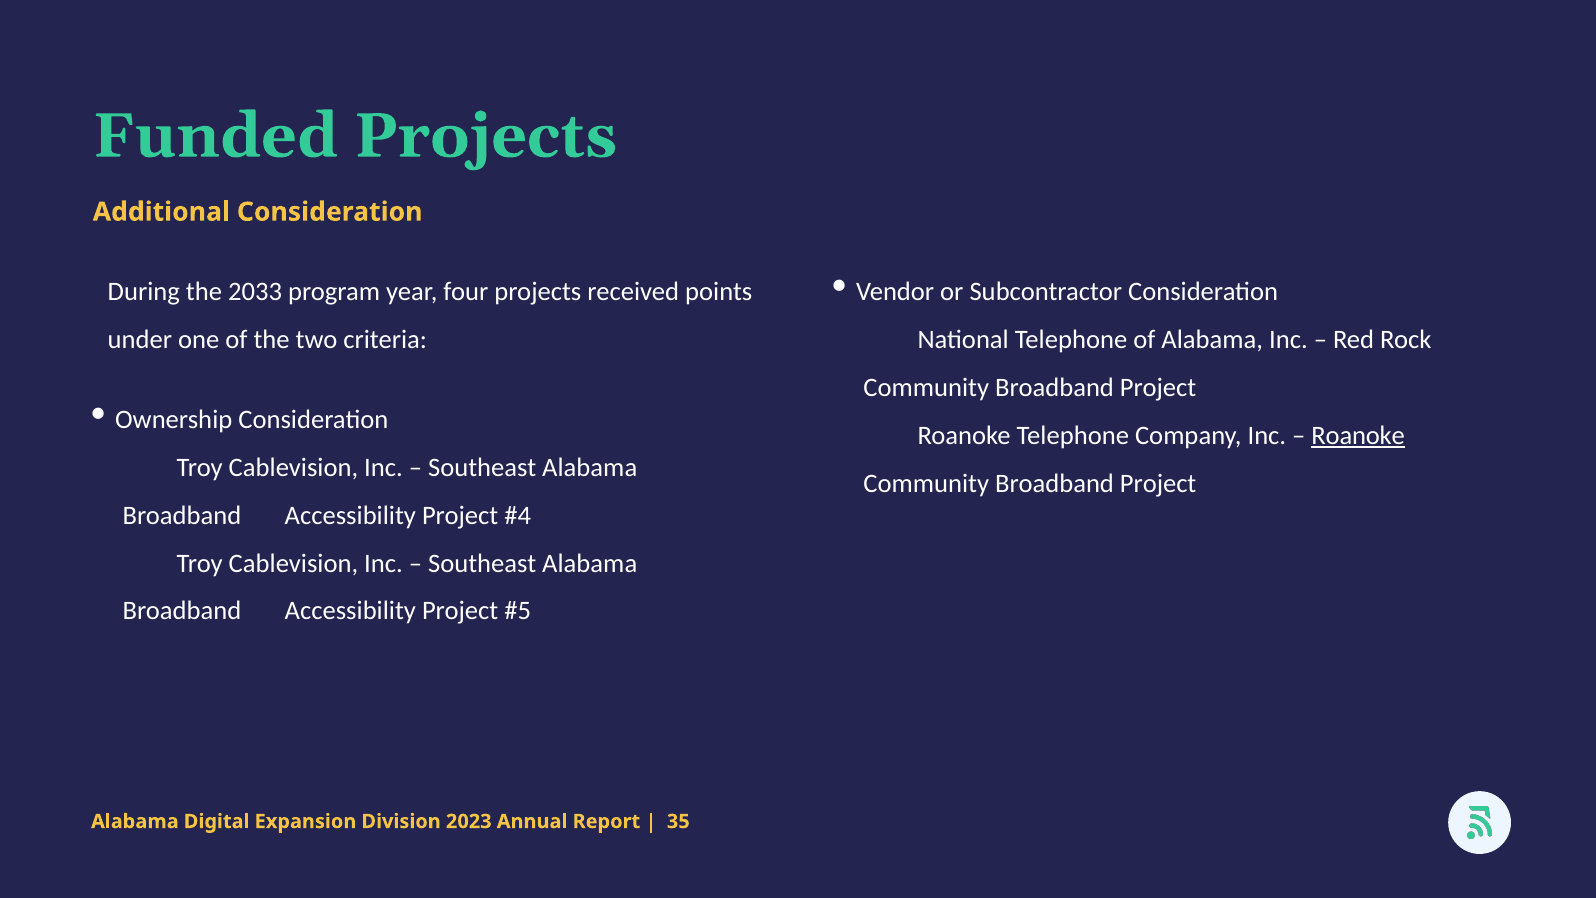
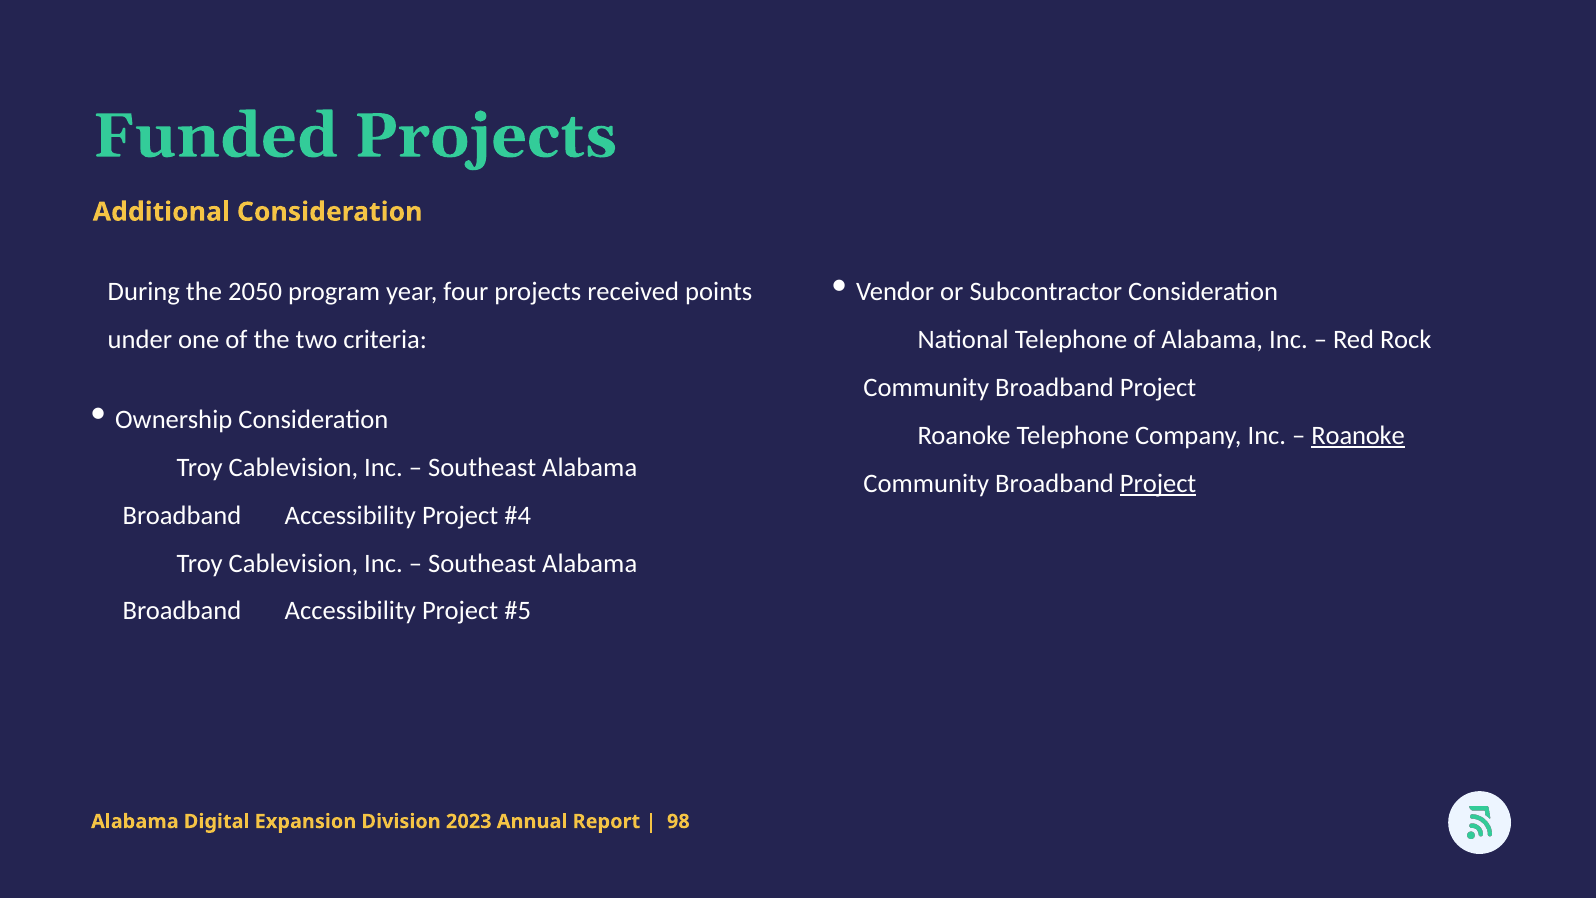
2033: 2033 -> 2050 (255, 292)
Project underline: none -> present (1158, 483)
35: 35 -> 98 (678, 821)
